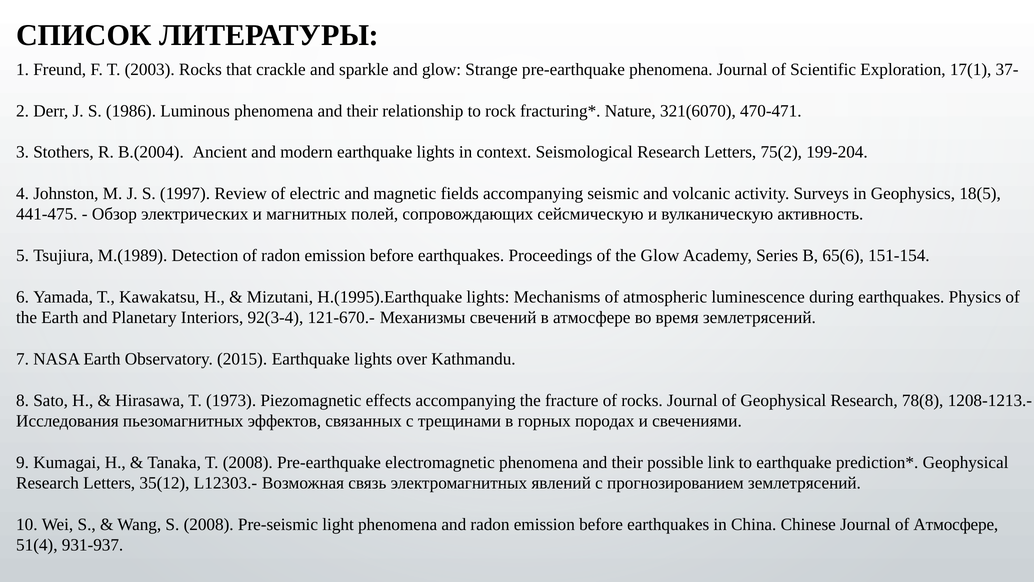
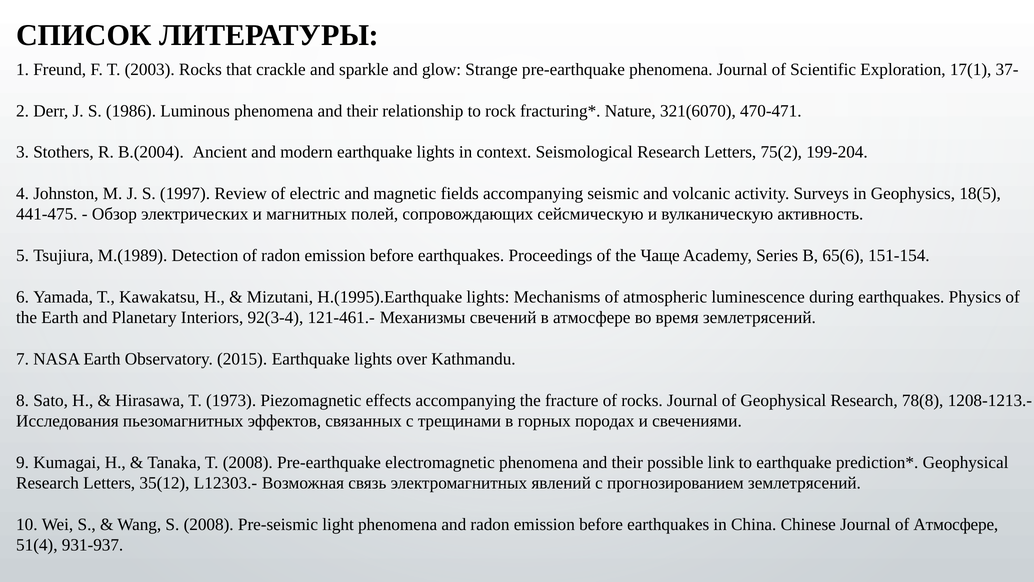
the Glow: Glow -> Чаще (660, 255)
121-670.-: 121-670.- -> 121-461.- (341, 317)
